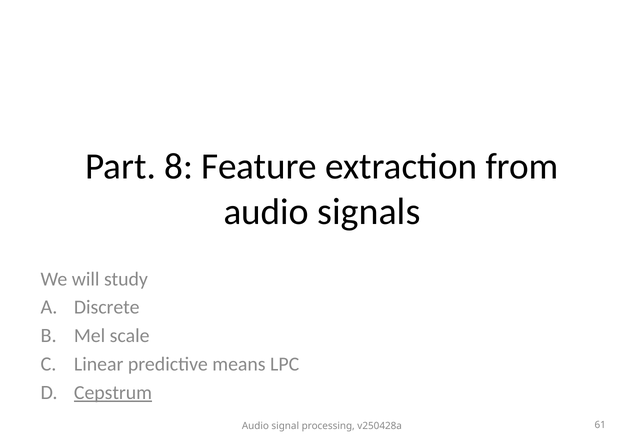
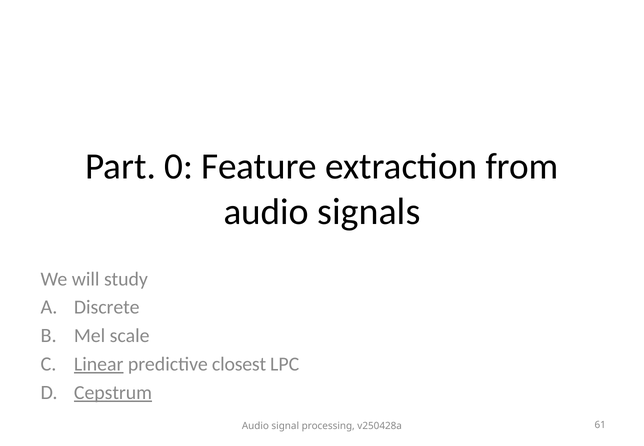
8: 8 -> 0 (179, 166)
Linear underline: none -> present (99, 364)
means: means -> closest (239, 364)
